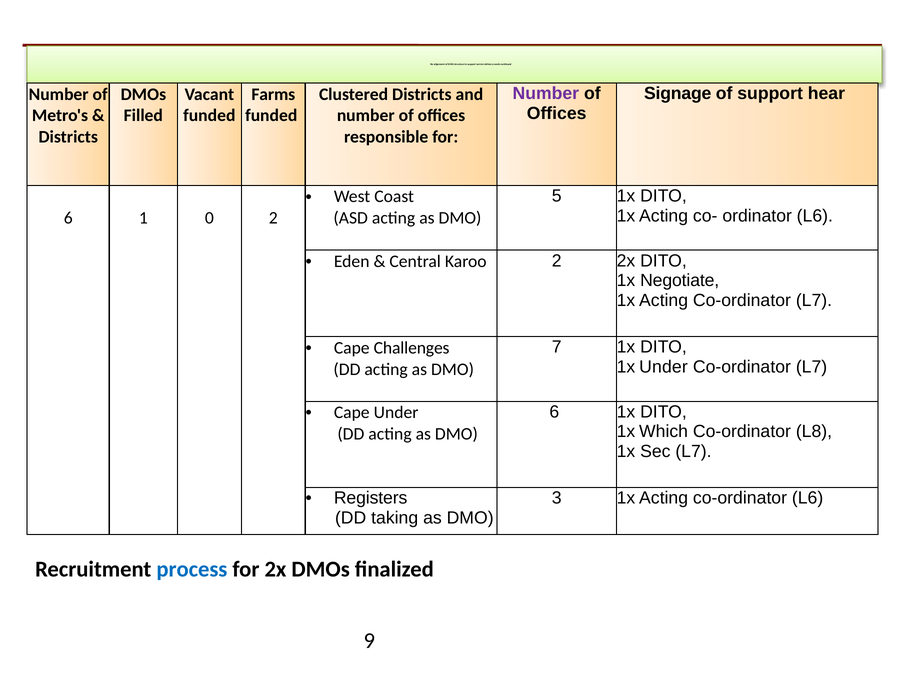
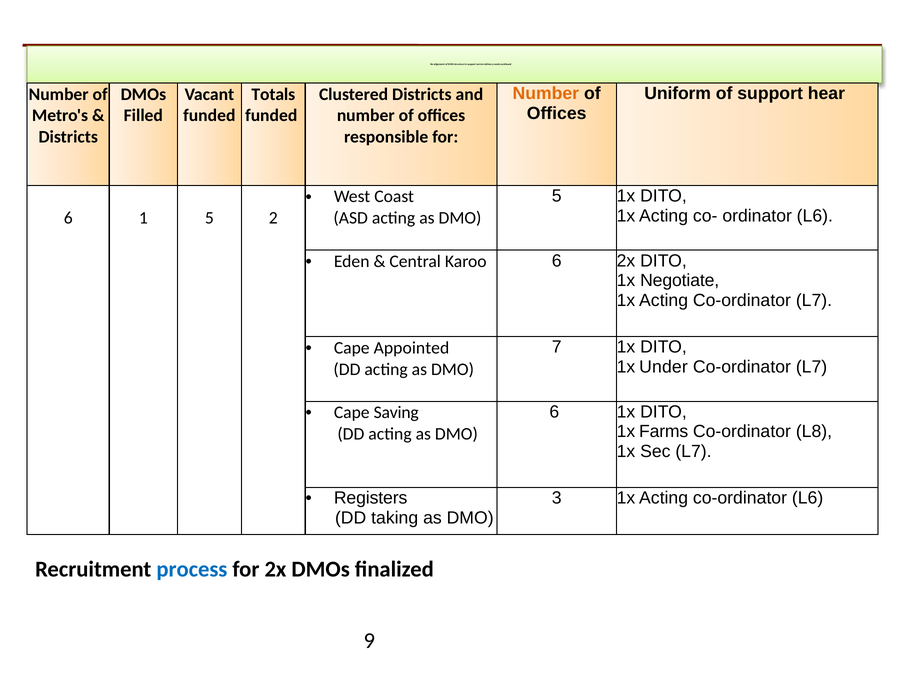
Number colour: purple -> orange (546, 93)
Signage: Signage -> Uniform (678, 93)
Farms: Farms -> Totals (273, 94)
1 0: 0 -> 5 (209, 218)
Karoo 2: 2 -> 6 (557, 261)
Challenges: Challenges -> Appointed (411, 348)
Cape Under: Under -> Saving (396, 412)
Which: Which -> Farms (664, 431)
